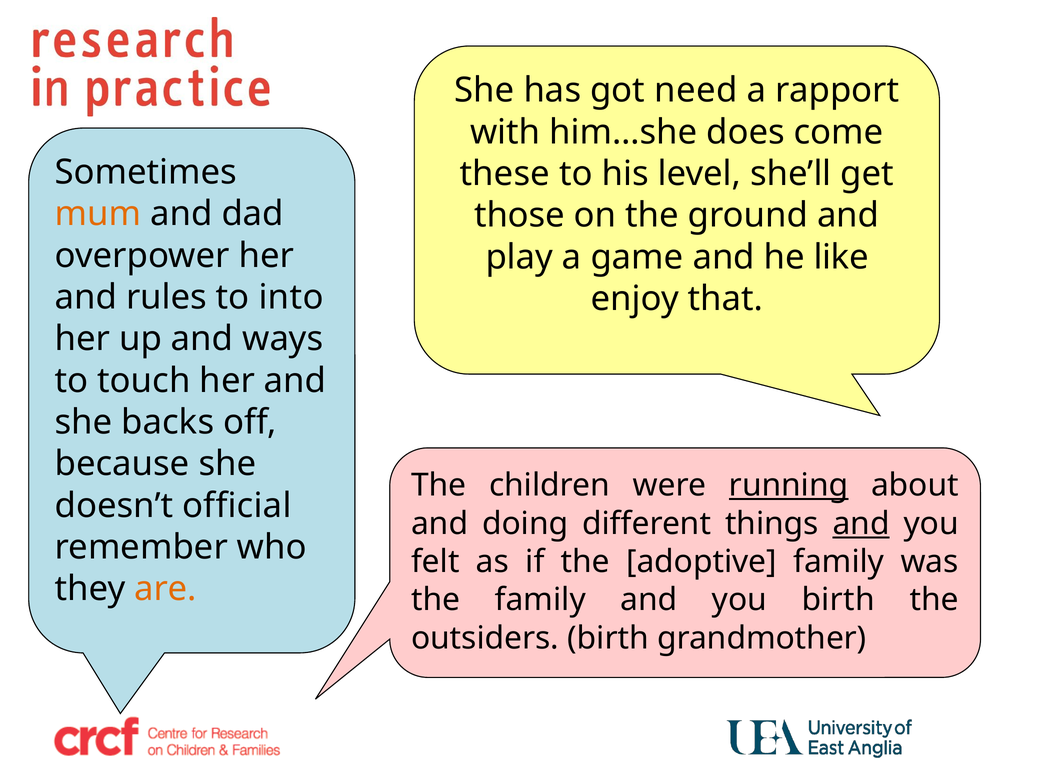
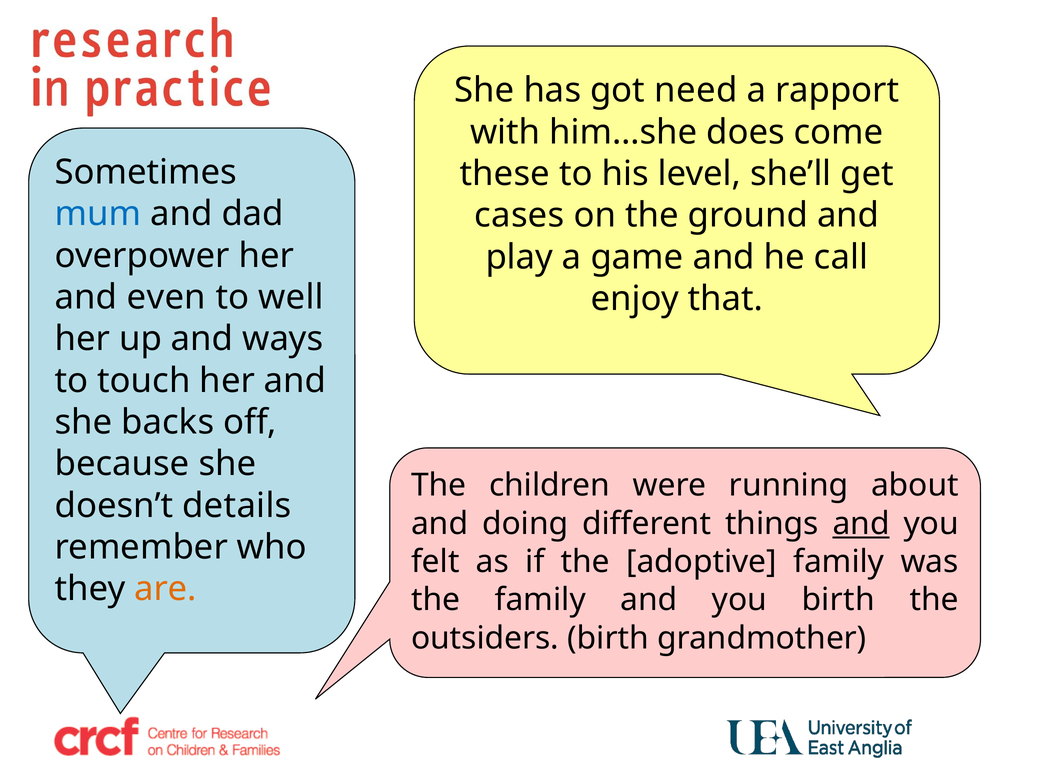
mum colour: orange -> blue (98, 214)
those: those -> cases (519, 216)
like: like -> call (841, 257)
rules: rules -> even (166, 298)
into: into -> well (291, 298)
running underline: present -> none (789, 486)
official: official -> details (237, 506)
